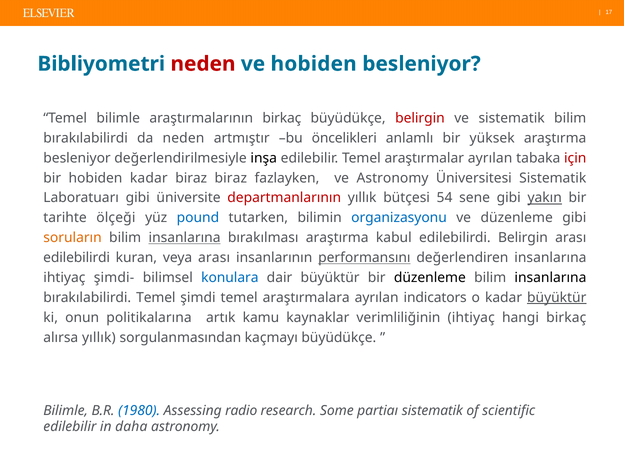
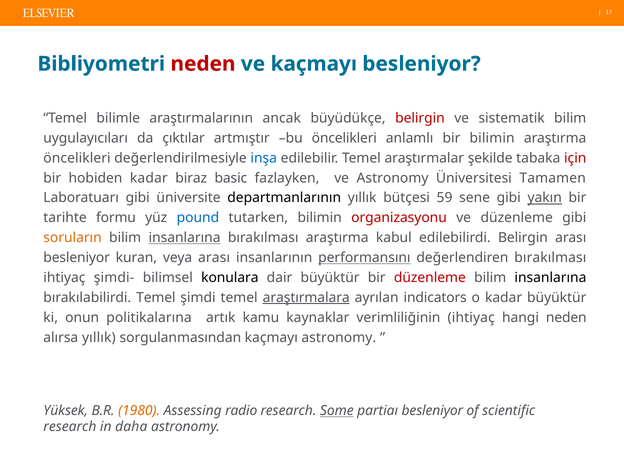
ve hobiden: hobiden -> kaçmayı (314, 64)
araştırmalarının birkaç: birkaç -> ancak (282, 118)
bırakılabilirdi: bırakılabilirdi -> uygulayıcıları (86, 138)
da neden: neden -> çıktılar (184, 138)
bir yüksek: yüksek -> bilimin (492, 138)
besleniyor: besleniyor -> öncelikleri (77, 158)
inşa colour: black -> blue (264, 158)
araştırmalar ayrılan: ayrılan -> şekilde (490, 158)
biraz biraz: biraz -> basic (231, 178)
Üniversitesi Sistematik: Sistematik -> Tamamen (553, 178)
departmanlarının colour: red -> black (284, 198)
54: 54 -> 59 (445, 198)
ölçeği: ölçeği -> formu (116, 218)
organizasyonu colour: blue -> red (399, 218)
edilebilirdi: edilebilirdi -> besleniyor (77, 258)
değerlendiren insanlarına: insanlarına -> bırakılması (550, 258)
konulara colour: blue -> black (230, 278)
düzenleme colour: black -> red (430, 278)
araştırmalara underline: none -> present (306, 298)
büyüktür underline: present -> none (557, 298)
hangi birkaç: birkaç -> neden (566, 318)
kaçmayı büyüdükçe: büyüdükçe -> astronomy (339, 338)
Bilimle: Bilimle -> Yüksek (66, 411)
1980 colour: blue -> orange (139, 411)
Some underline: none -> present (337, 411)
partiaı sistematik: sistematik -> besleniyor (432, 411)
edilebilir: edilebilir -> research (70, 427)
